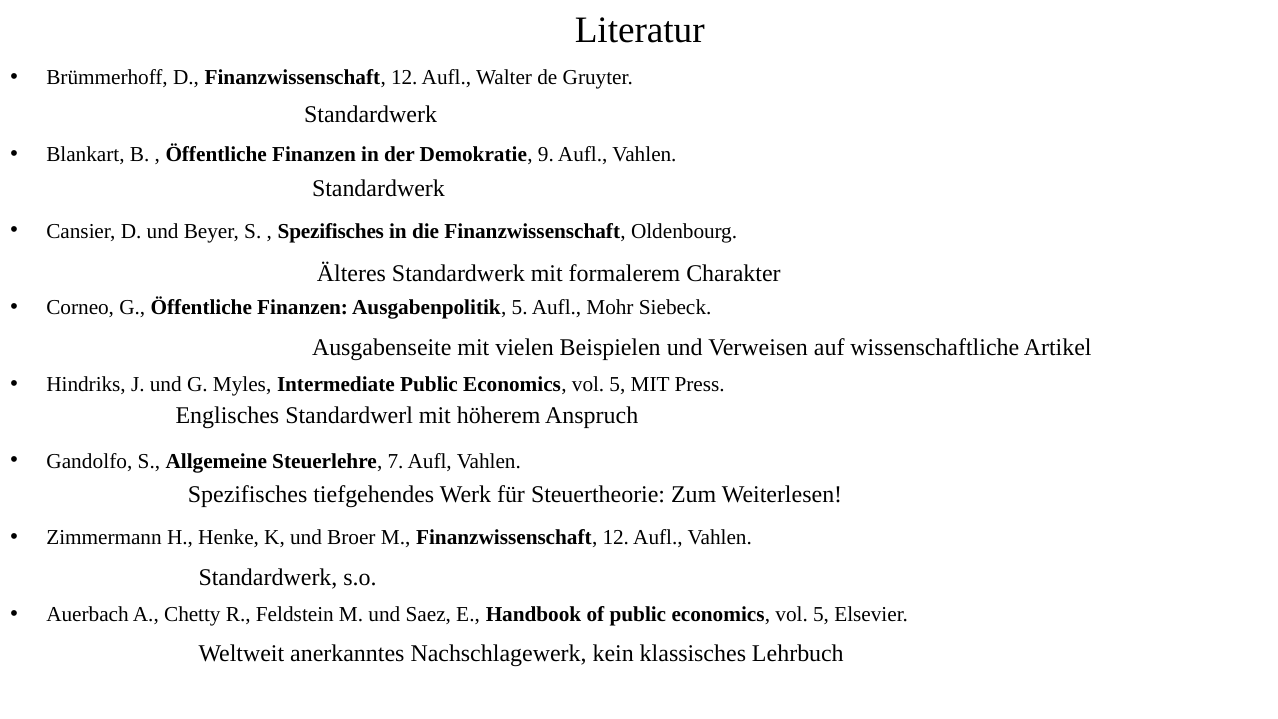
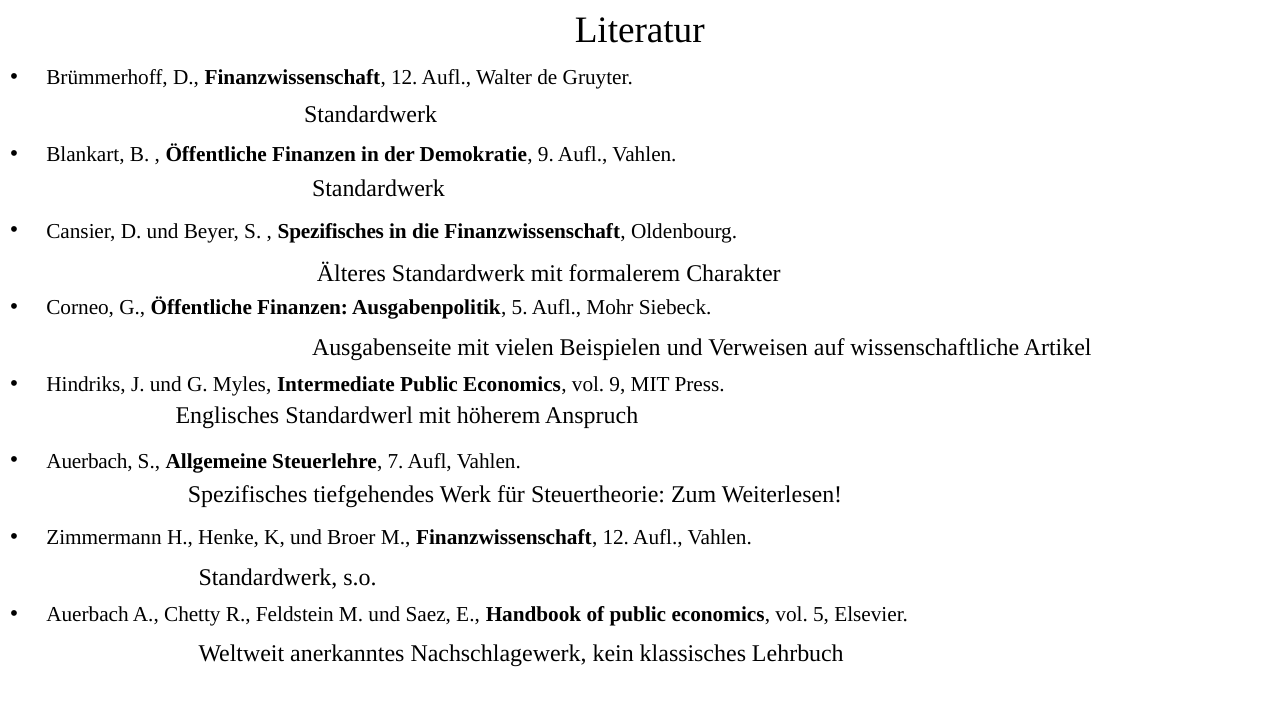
5: 5 -> 9 (617, 384)
Gandolfo: Gandolfo -> Auerbach (90, 461)
